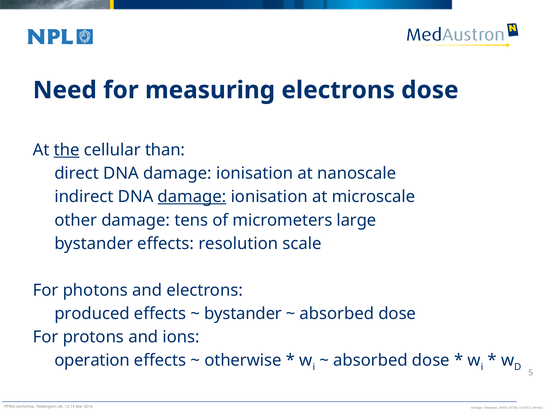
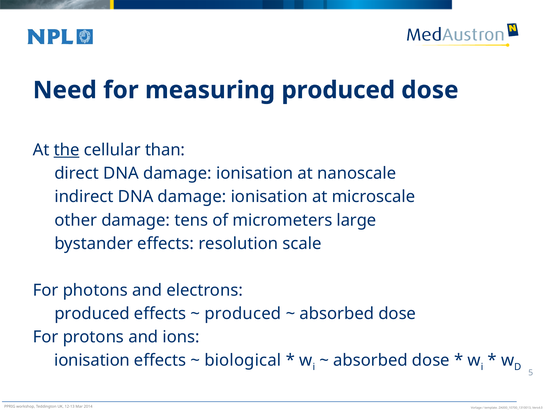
measuring electrons: electrons -> produced (338, 90)
damage underline: present -> none (192, 197)
bystander: bystander -> produced (243, 314)
operation: operation -> ionisation (92, 361)
otherwise: otherwise -> biological (243, 361)
